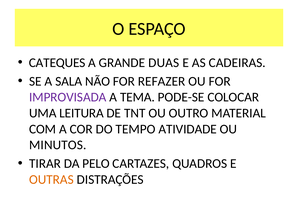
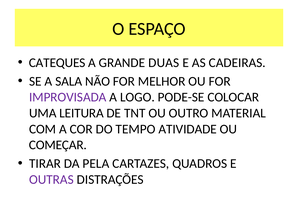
REFAZER: REFAZER -> MELHOR (162, 81)
TEMA: TEMA -> LOGO (137, 97)
MINUTOS: MINUTOS -> COMEÇAR (58, 145)
PELO: PELO -> PELA (96, 163)
OUTRAS colour: orange -> purple (51, 179)
